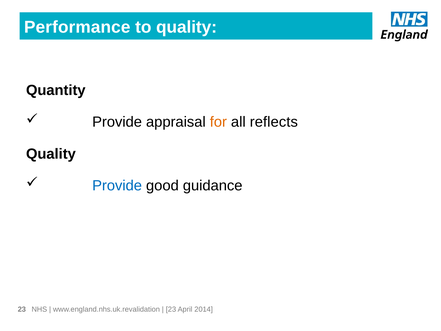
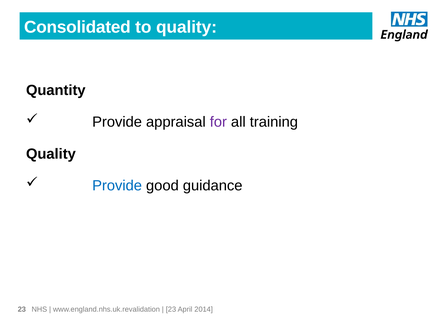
Performance: Performance -> Consolidated (77, 27)
for colour: orange -> purple (218, 122)
reflects: reflects -> training (274, 122)
